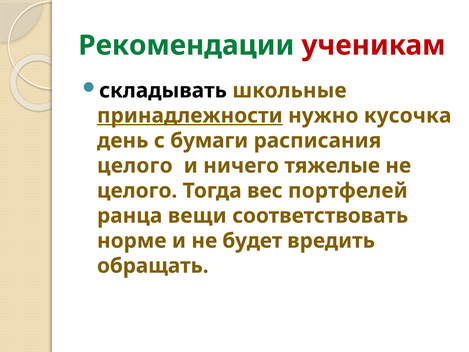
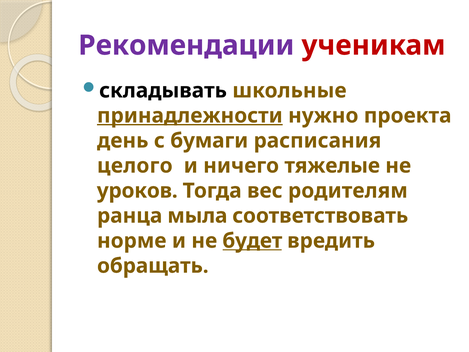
Рекомендации colour: green -> purple (186, 45)
кусочка: кусочка -> проекта (408, 116)
целого: целого -> уроков (137, 191)
портфелей: портфелей -> родителям (348, 191)
вещи: вещи -> мыла (197, 216)
будет underline: none -> present (252, 241)
